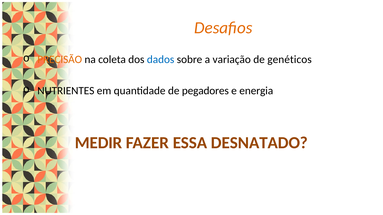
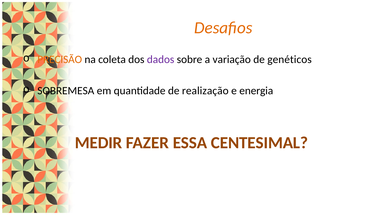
dados colour: blue -> purple (161, 60)
NUTRIENTES: NUTRIENTES -> SOBREMESA (66, 91)
pegadores: pegadores -> realização (205, 91)
DESNATADO: DESNATADO -> CENTESIMAL (259, 143)
